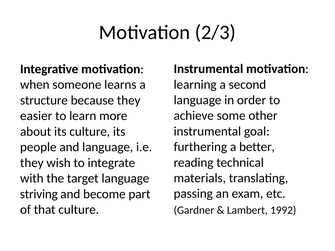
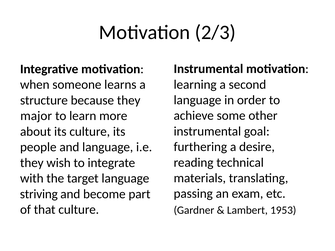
easier: easier -> major (36, 116)
better: better -> desire (257, 147)
1992: 1992 -> 1953 (283, 210)
